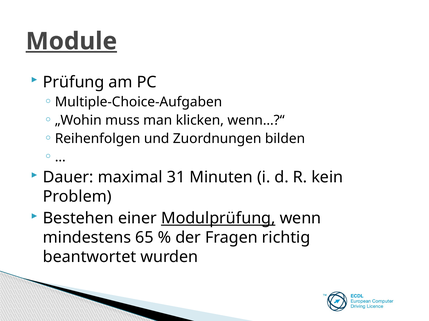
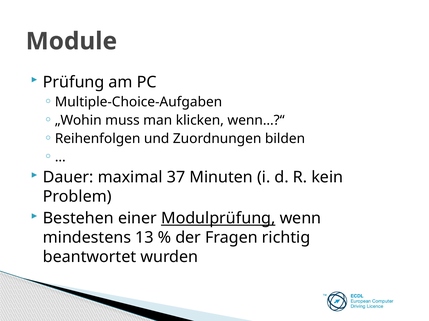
Module underline: present -> none (71, 41)
31: 31 -> 37 (176, 178)
65: 65 -> 13 (144, 238)
